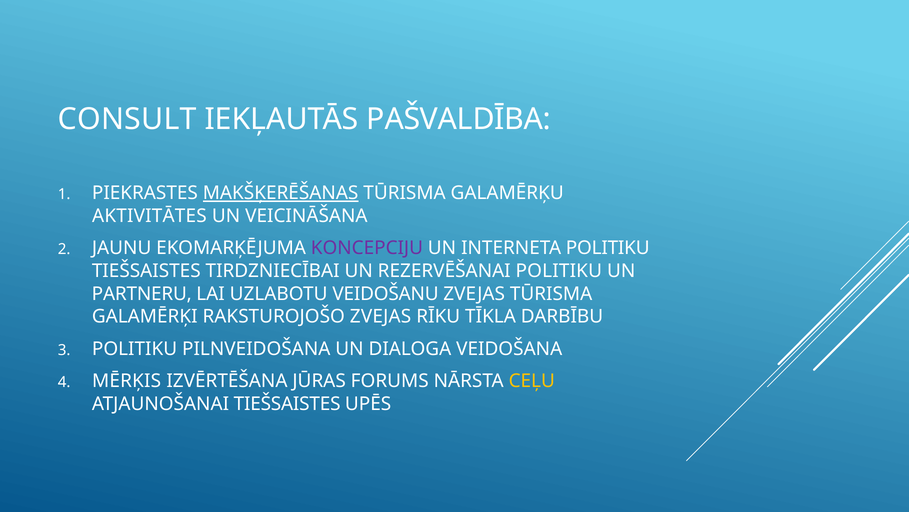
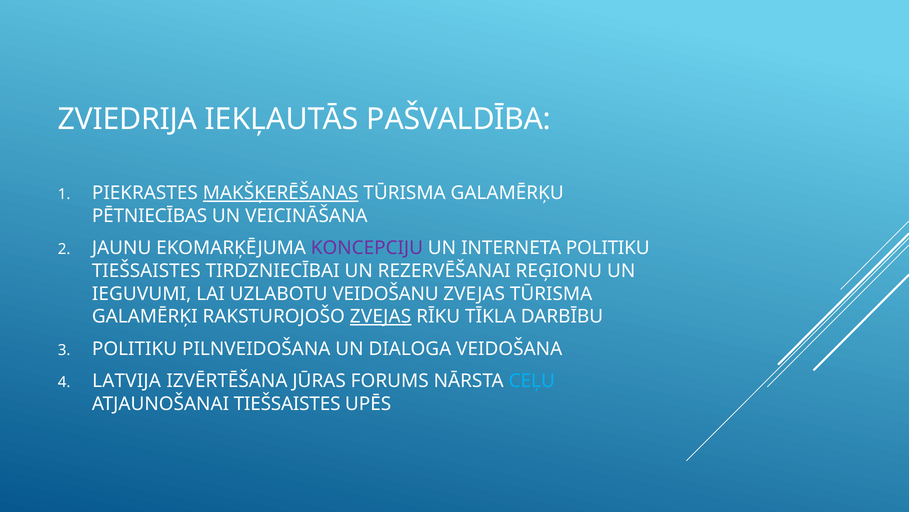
CONSULT: CONSULT -> ZVIEDRIJA (127, 119)
AKTIVITĀTES: AKTIVITĀTES -> PĒTNIECĪBAS (150, 216)
REZERVĒŠANAI POLITIKU: POLITIKU -> REĢIONU (559, 271)
PARTNERU: PARTNERU -> IEGUVUMI (142, 293)
ZVEJAS underline: none -> present (381, 316)
MĒRĶIS: MĒRĶIS -> LATVIJA (127, 381)
CEĻU colour: yellow -> light blue (532, 381)
